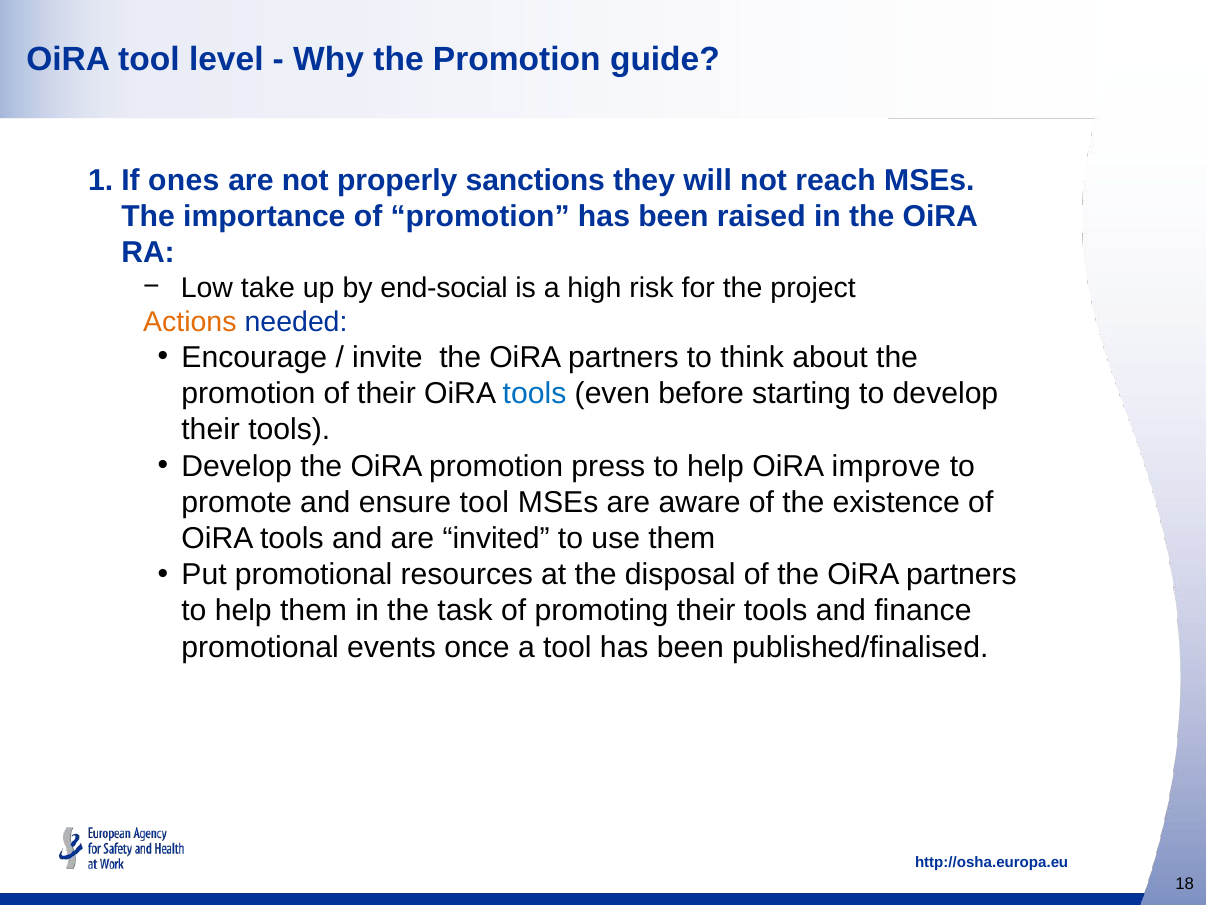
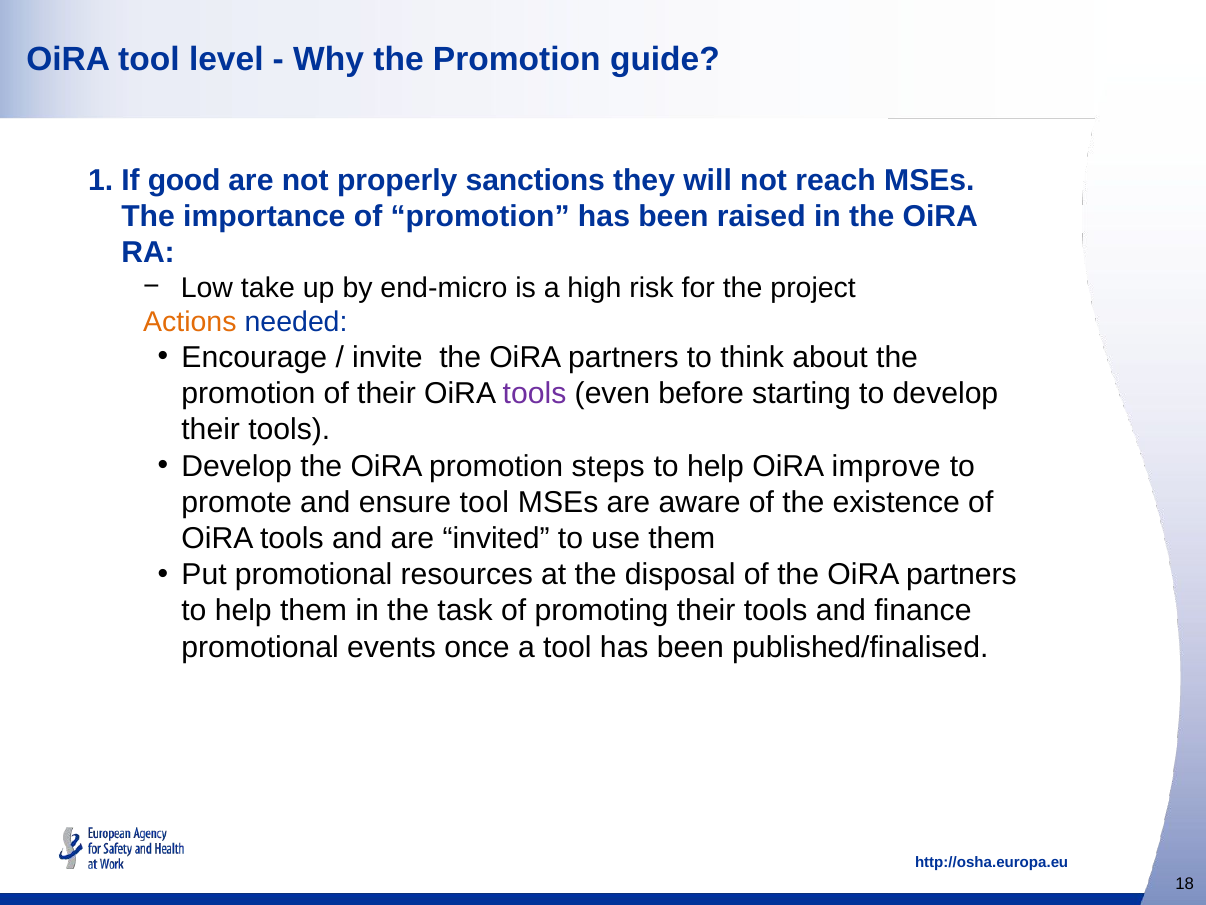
ones: ones -> good (184, 180)
end-social: end-social -> end-micro (444, 288)
tools colour: blue -> purple (535, 393)
press: press -> steps (608, 466)
